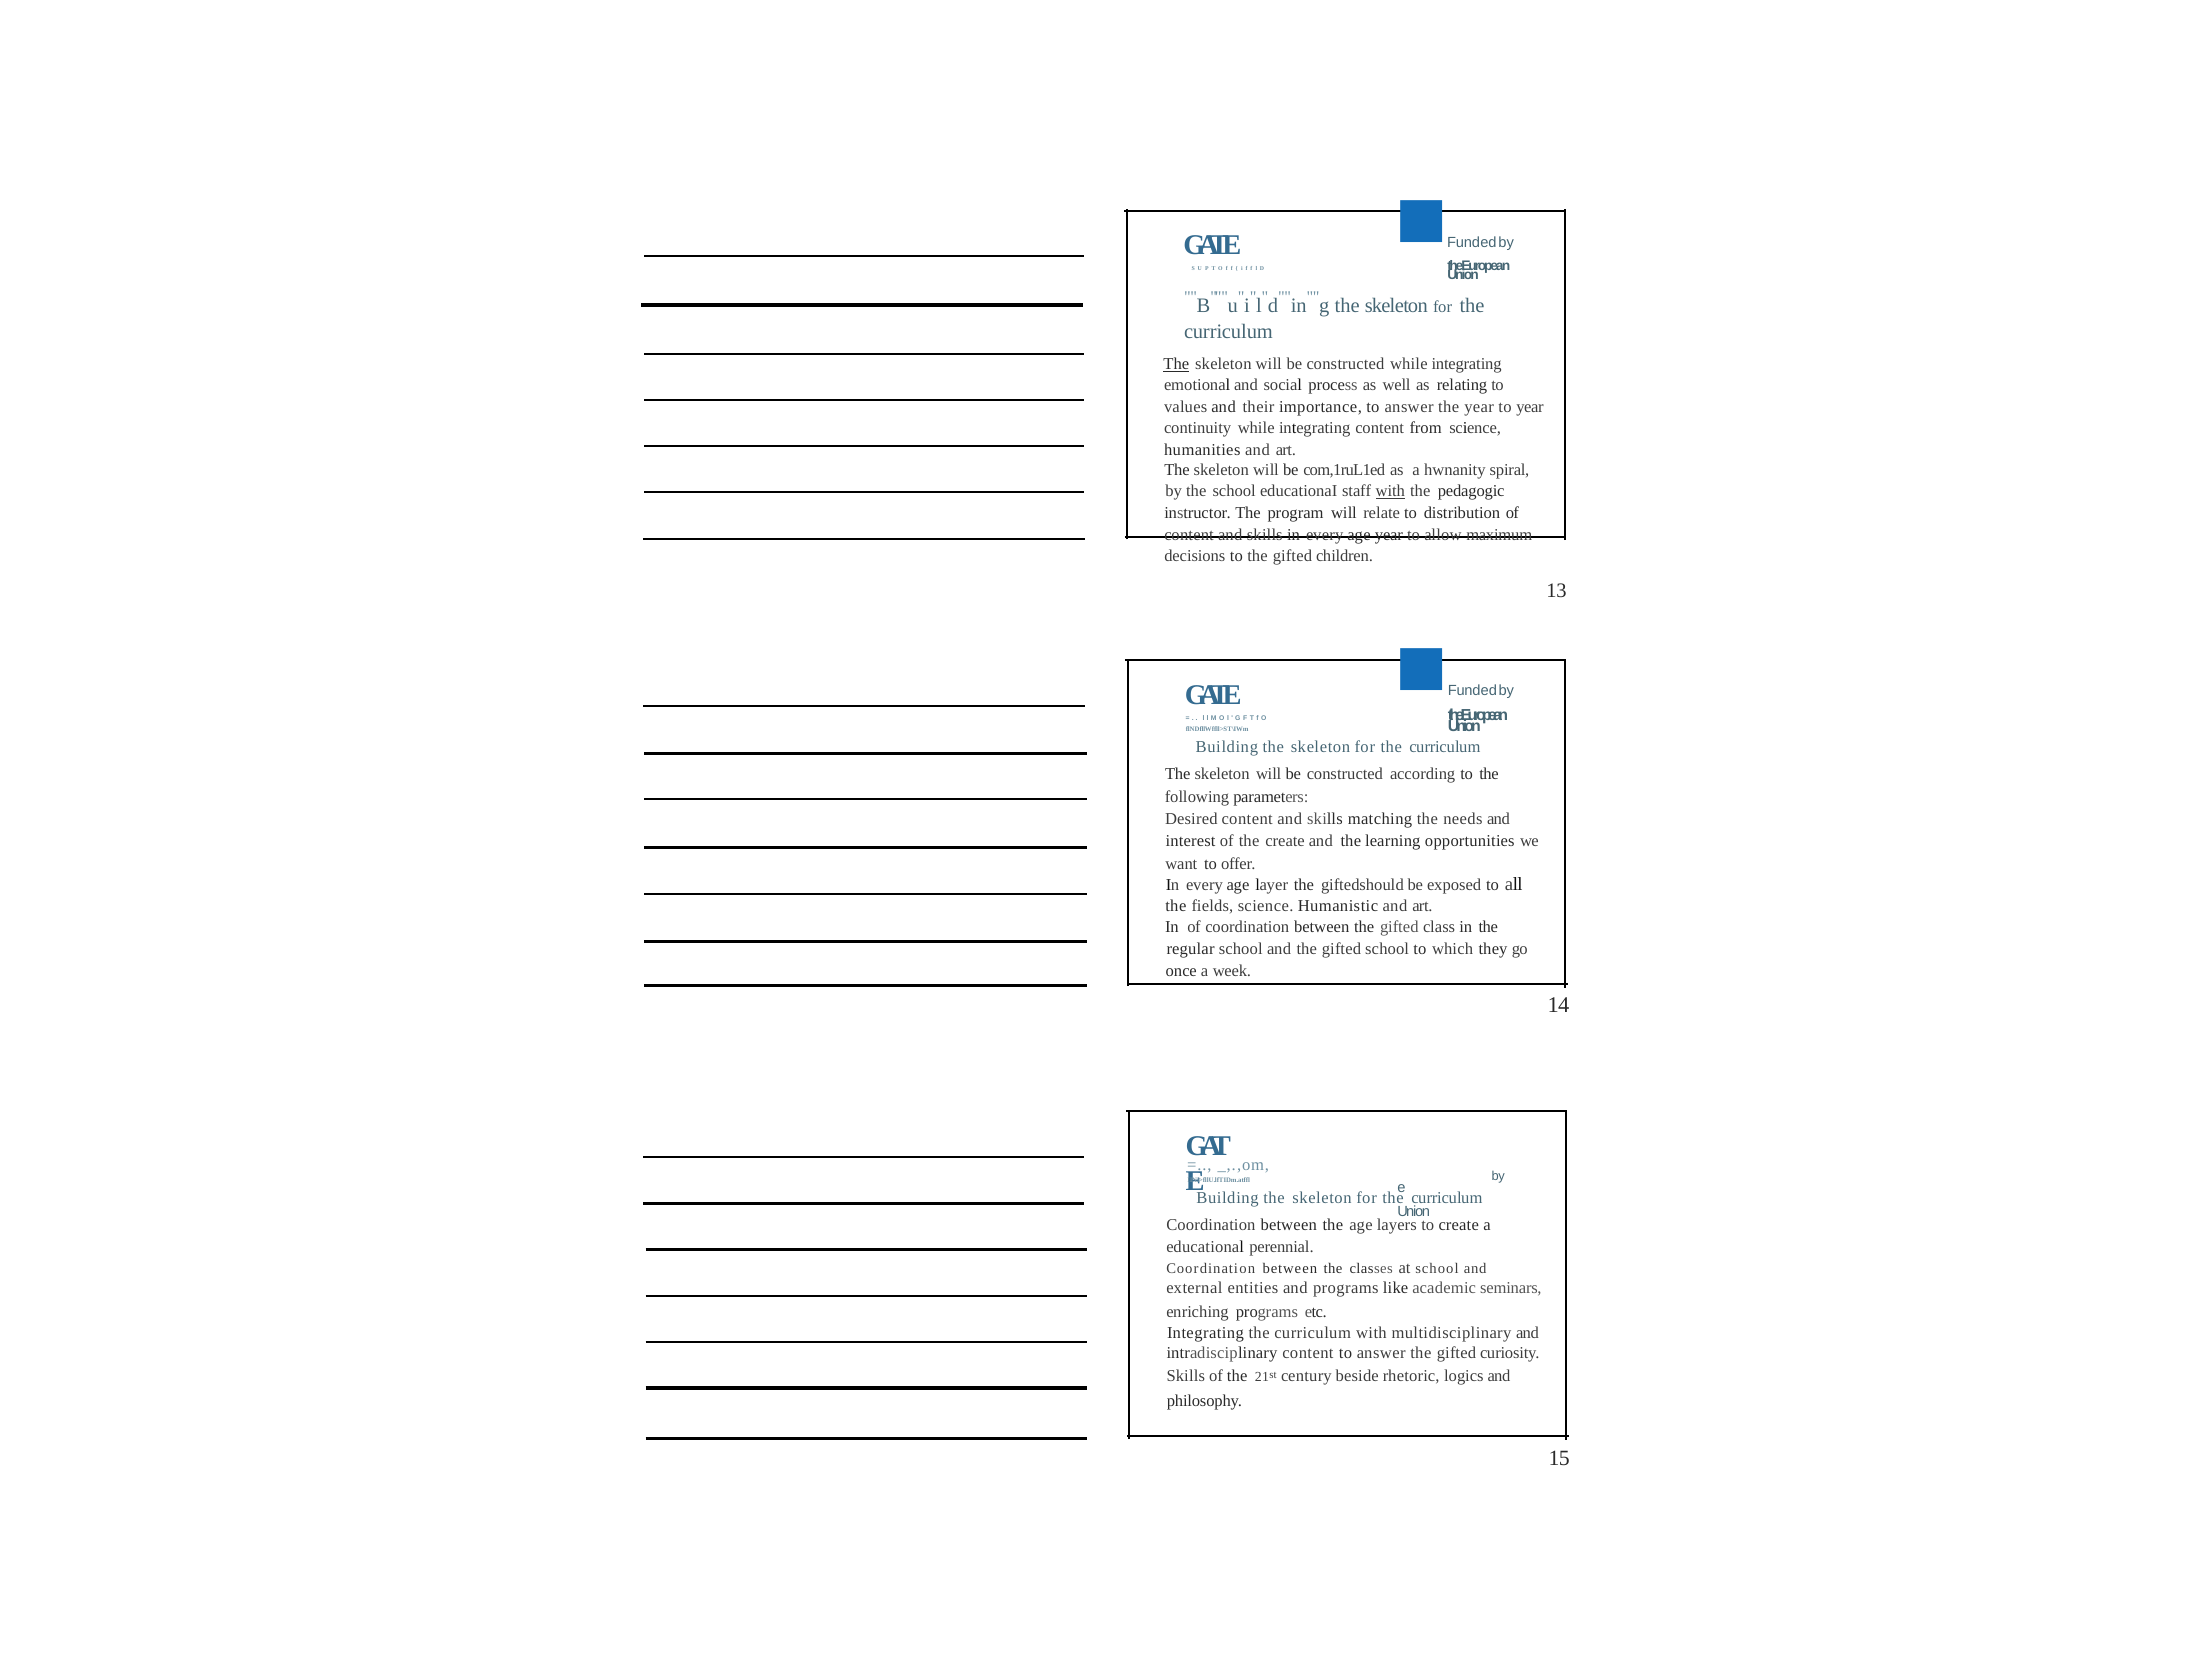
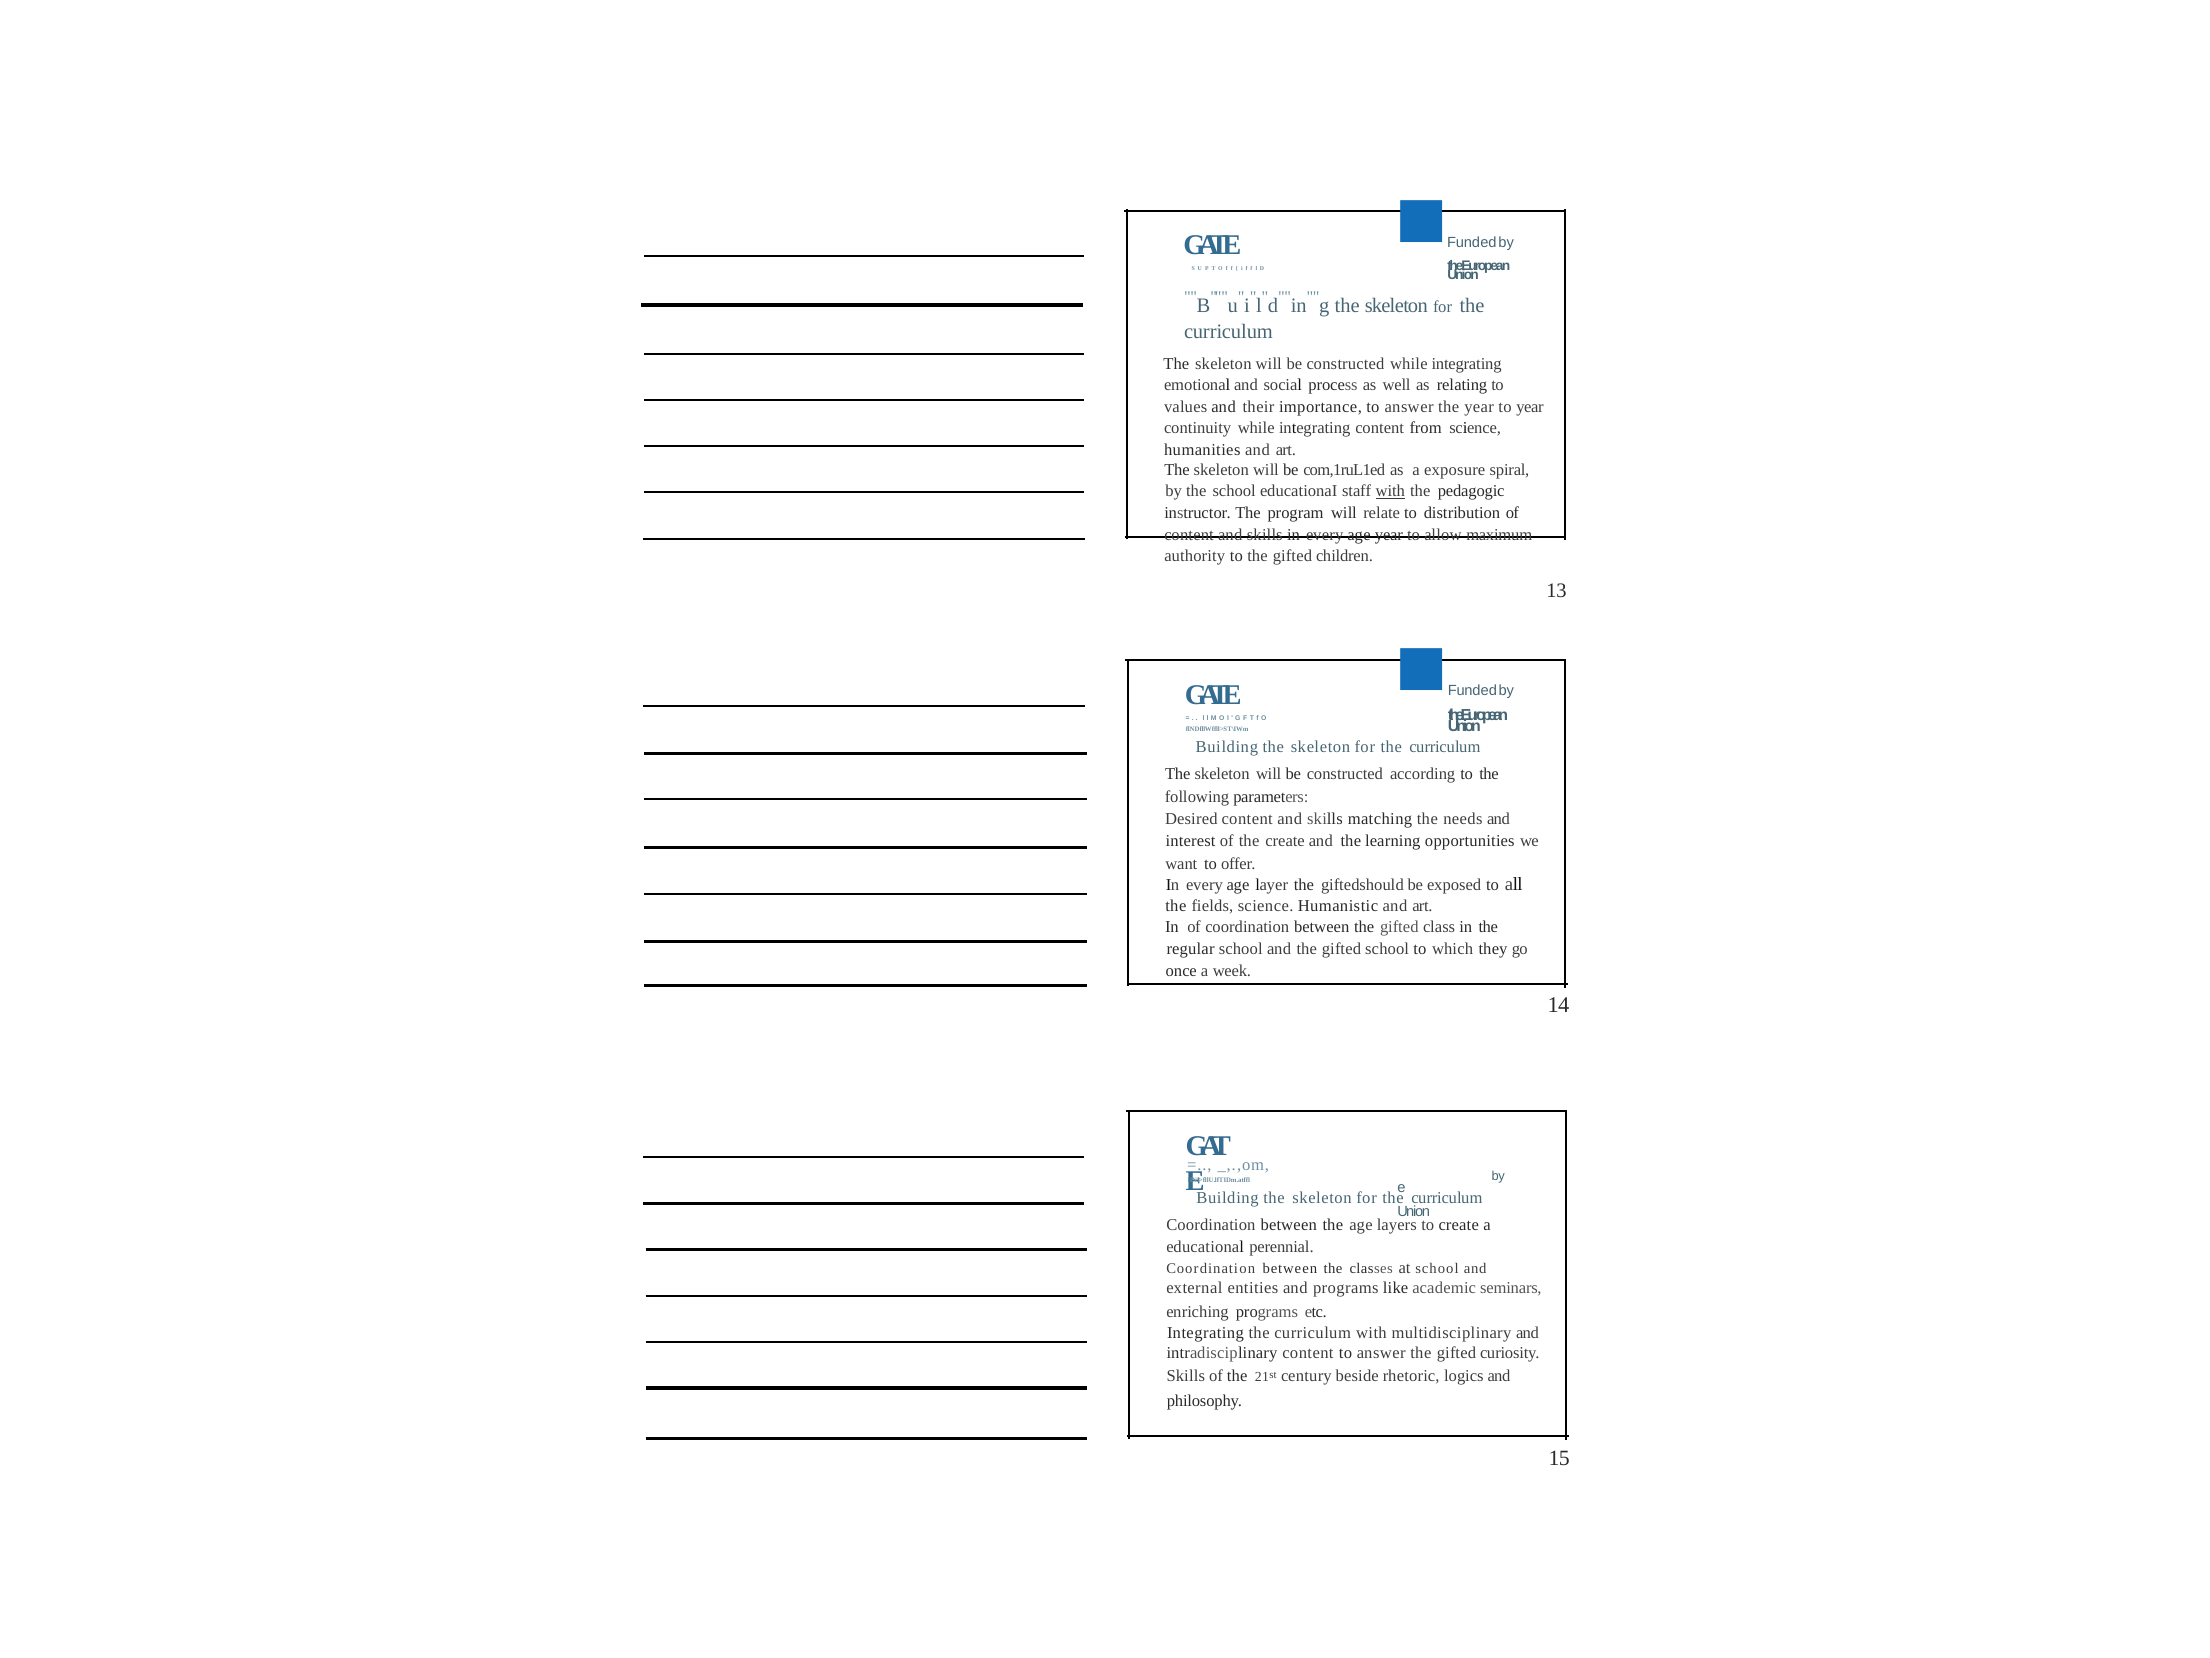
The underline: present -> none (1176, 364)
hwnanity: hwnanity -> exposure (1455, 469)
decisions: decisions -> authority (1195, 556)
